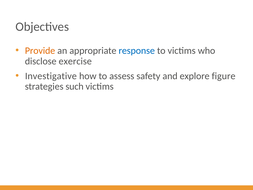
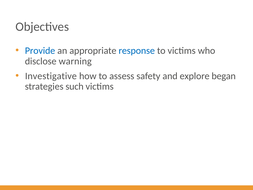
Provide colour: orange -> blue (40, 51)
exercise: exercise -> warning (75, 61)
figure: figure -> began (224, 76)
